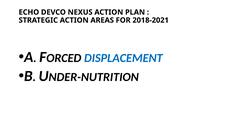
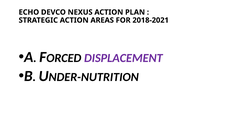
DISPLACEMENT colour: blue -> purple (123, 58)
